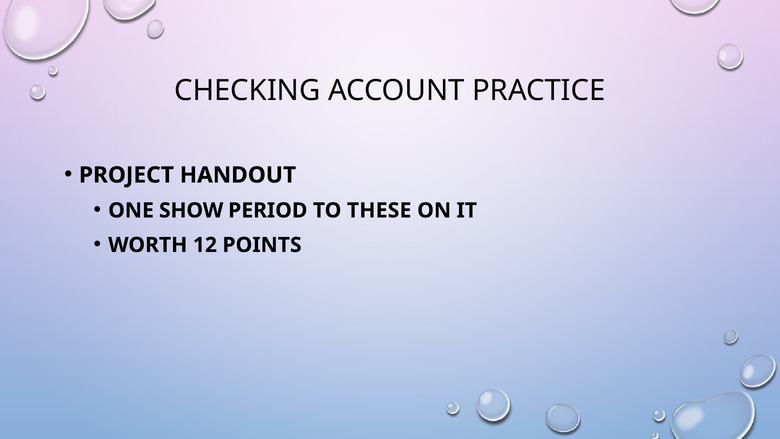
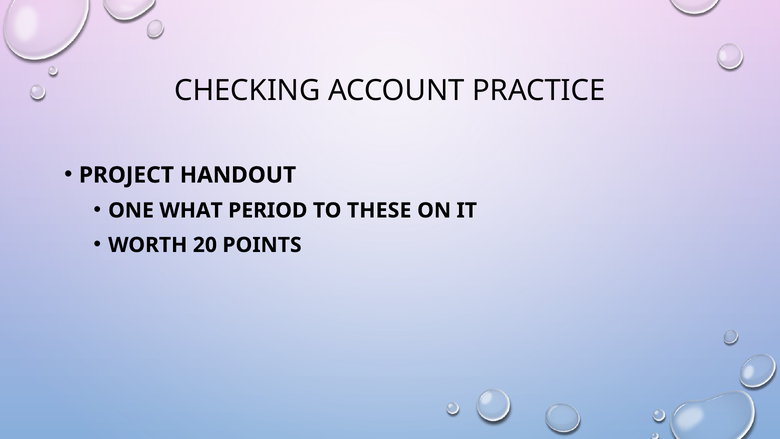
SHOW: SHOW -> WHAT (191, 210)
12: 12 -> 20 (205, 245)
